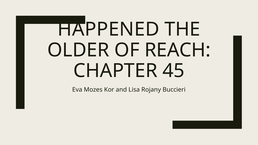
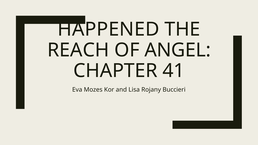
OLDER: OLDER -> REACH (78, 50)
REACH: REACH -> ANGEL (178, 50)
45: 45 -> 41 (174, 71)
